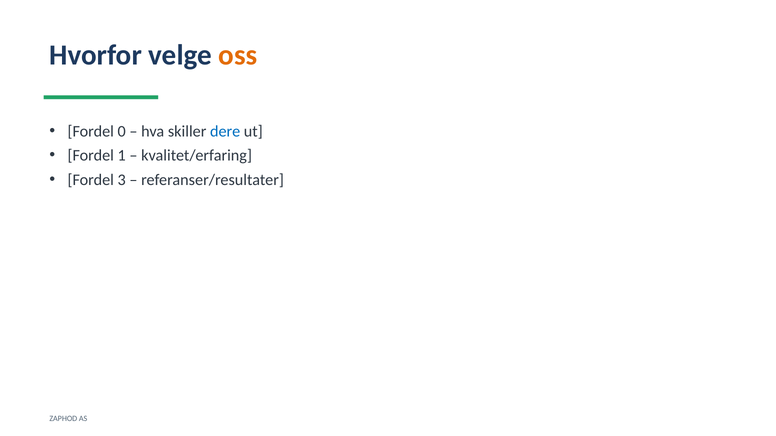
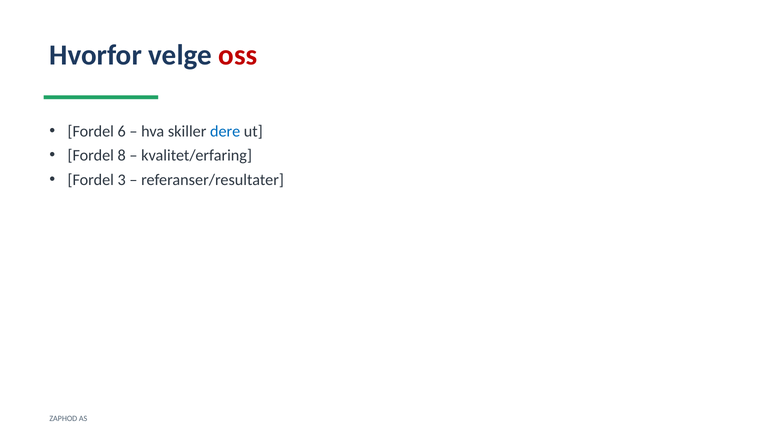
oss colour: orange -> red (238, 55)
0: 0 -> 6 (122, 131)
1: 1 -> 8 (122, 156)
